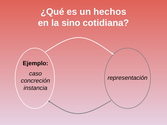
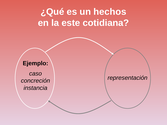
sino: sino -> este (71, 23)
